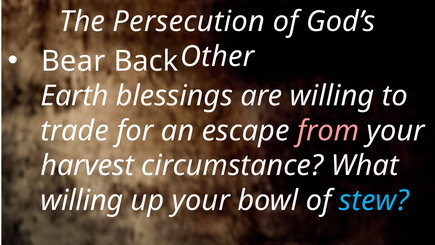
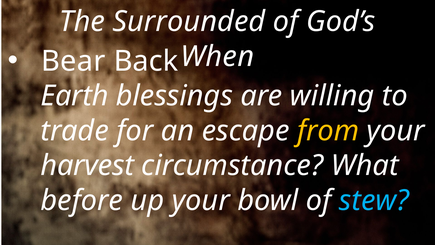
Persecution: Persecution -> Surrounded (189, 22)
Other: Other -> When (217, 56)
from colour: pink -> yellow (328, 131)
willing: willing -> before (82, 200)
